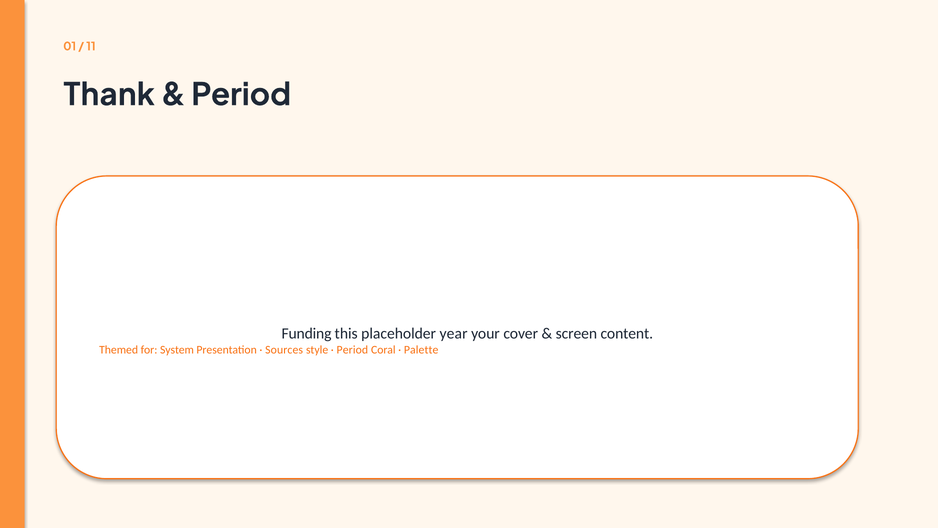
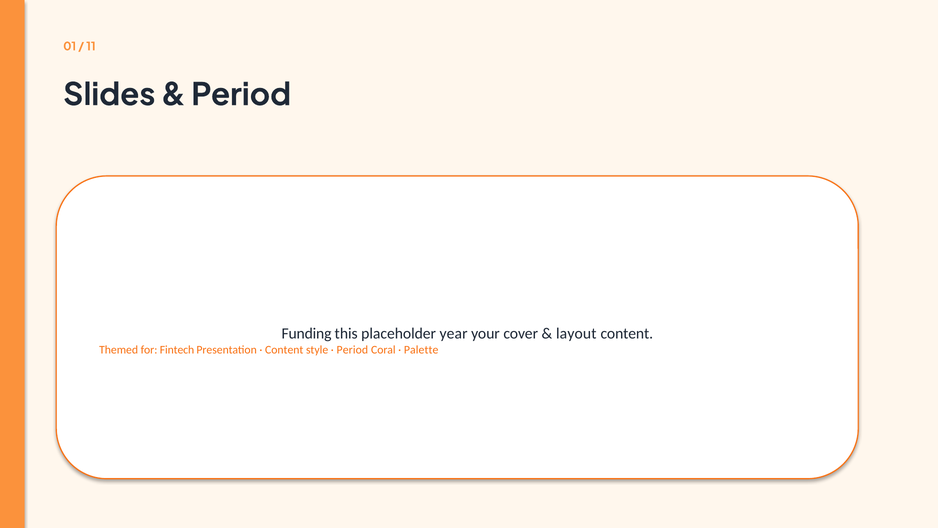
Thank: Thank -> Slides (109, 95)
screen: screen -> layout (576, 333)
System: System -> Fintech (177, 350)
Sources: Sources -> Content (284, 350)
